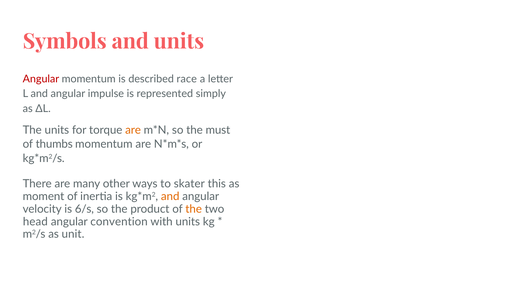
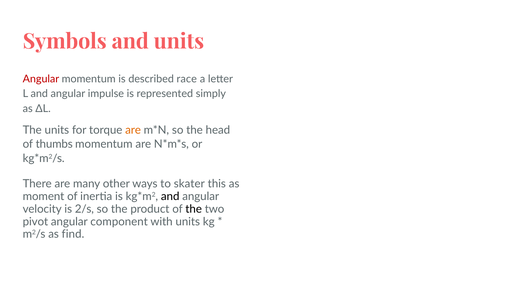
must: must -> head (218, 130)
and colour: orange -> black (170, 197)
6/s: 6/s -> 2/s (84, 210)
the colour: orange -> black (194, 210)
head: head -> pivot (35, 222)
convention: convention -> component (119, 222)
unit: unit -> find (73, 235)
